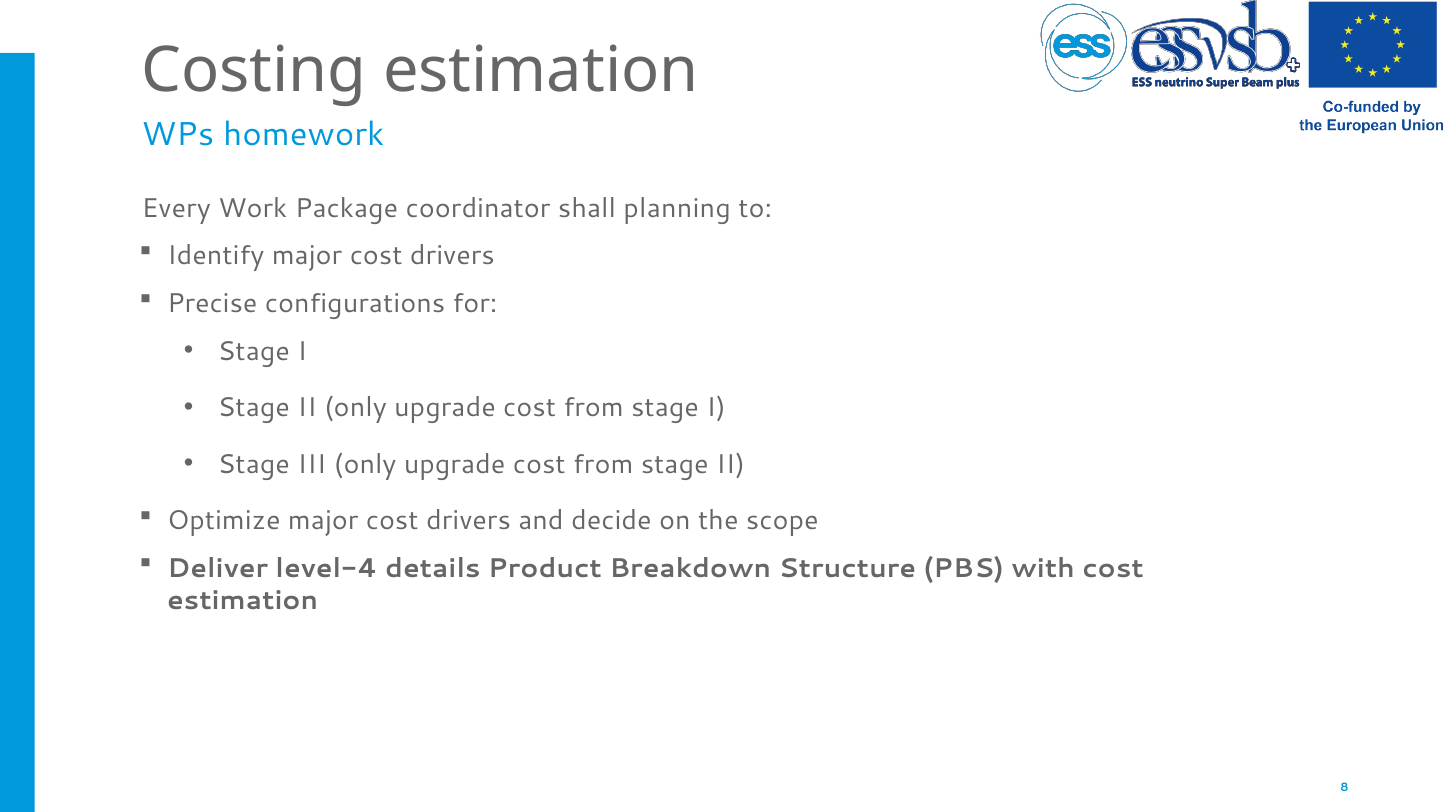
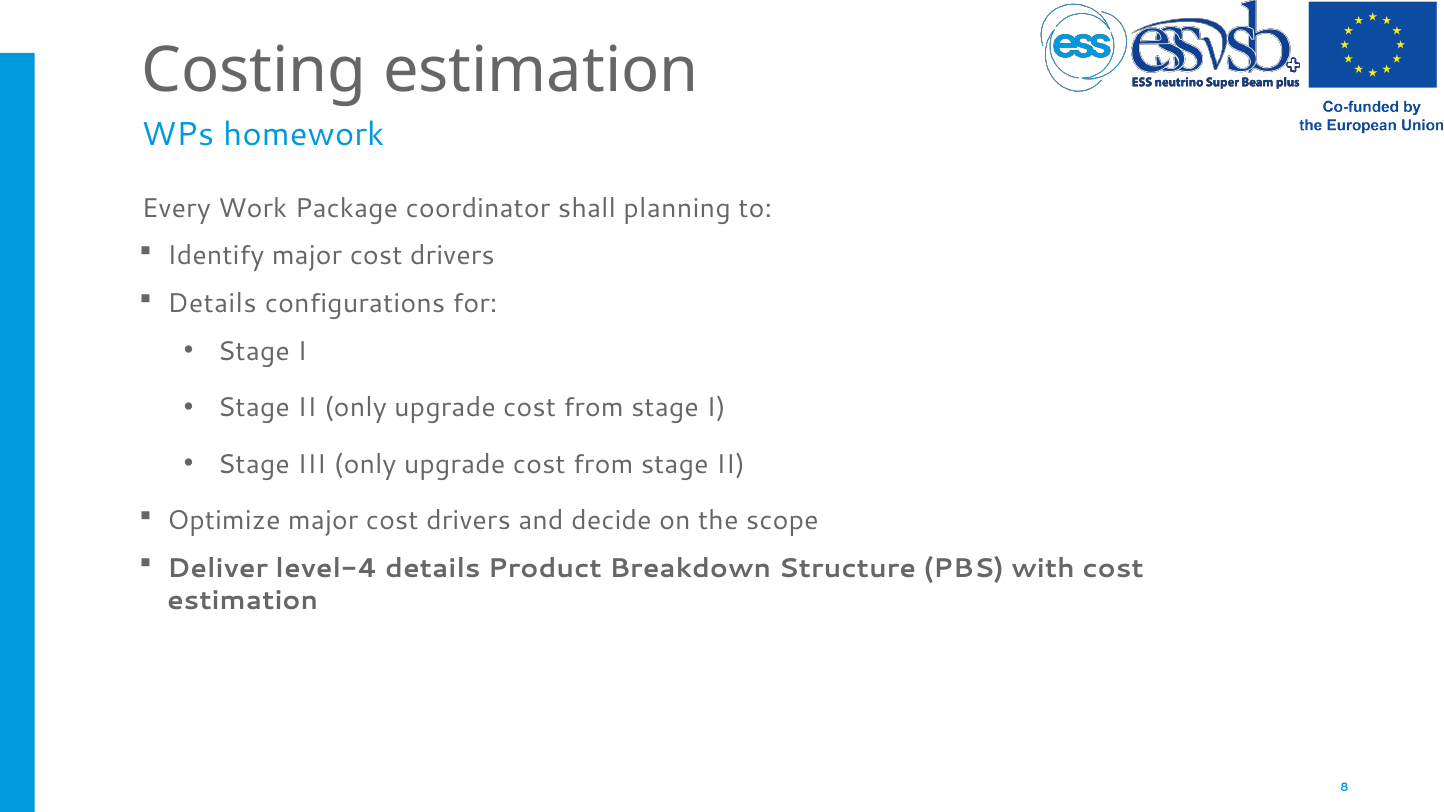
Precise: Precise -> Details (212, 304)
